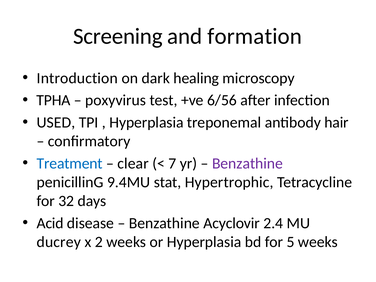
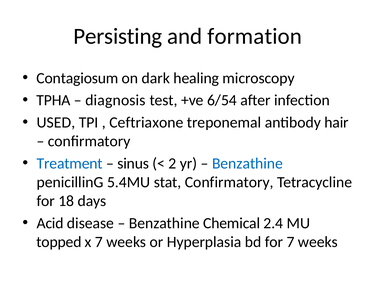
Screening: Screening -> Persisting (118, 36)
Introduction: Introduction -> Contagiosum (77, 78)
poxyvirus: poxyvirus -> diagnosis (115, 100)
6/56: 6/56 -> 6/54 (222, 100)
Hyperplasia: Hyperplasia -> Ceftriaxone (146, 122)
clear: clear -> sinus (133, 163)
7: 7 -> 2 (172, 163)
Benzathine colour: purple -> blue (247, 163)
9.4MU: 9.4MU -> 5.4MU (129, 182)
stat Hypertrophic: Hypertrophic -> Confirmatory (229, 182)
32: 32 -> 18 (66, 201)
Acyclovir: Acyclovir -> Chemical (232, 223)
ducrey: ducrey -> topped (59, 242)
x 2: 2 -> 7 (99, 242)
for 5: 5 -> 7 (291, 242)
